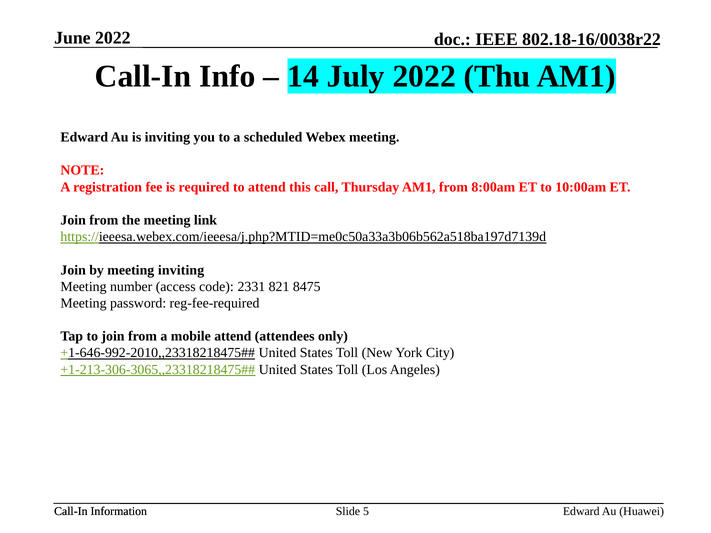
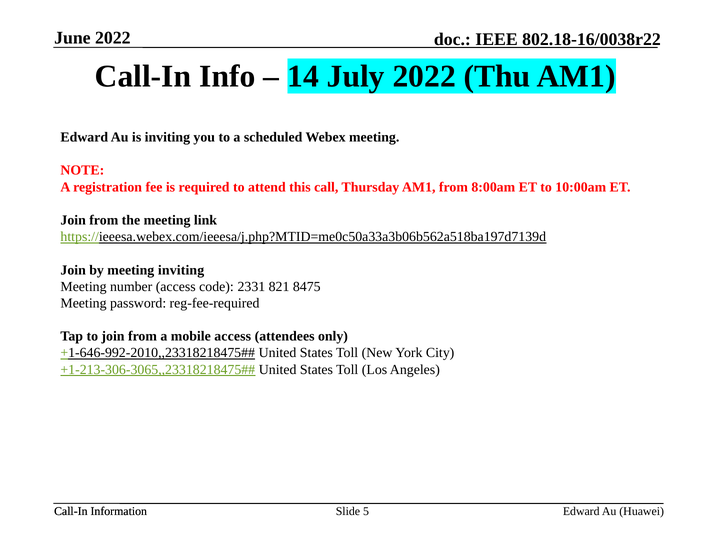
mobile attend: attend -> access (233, 336)
